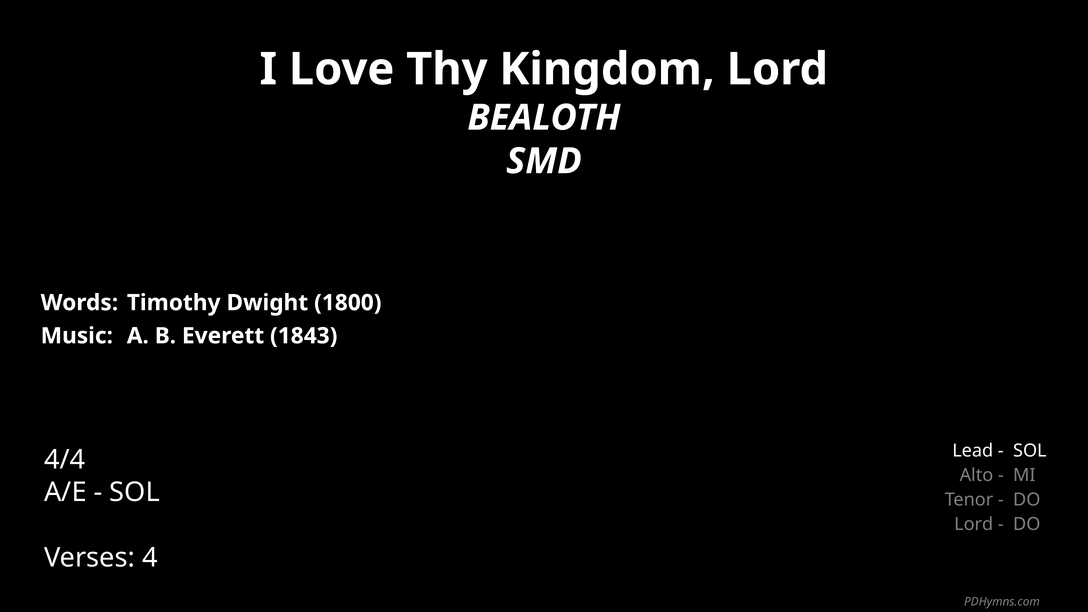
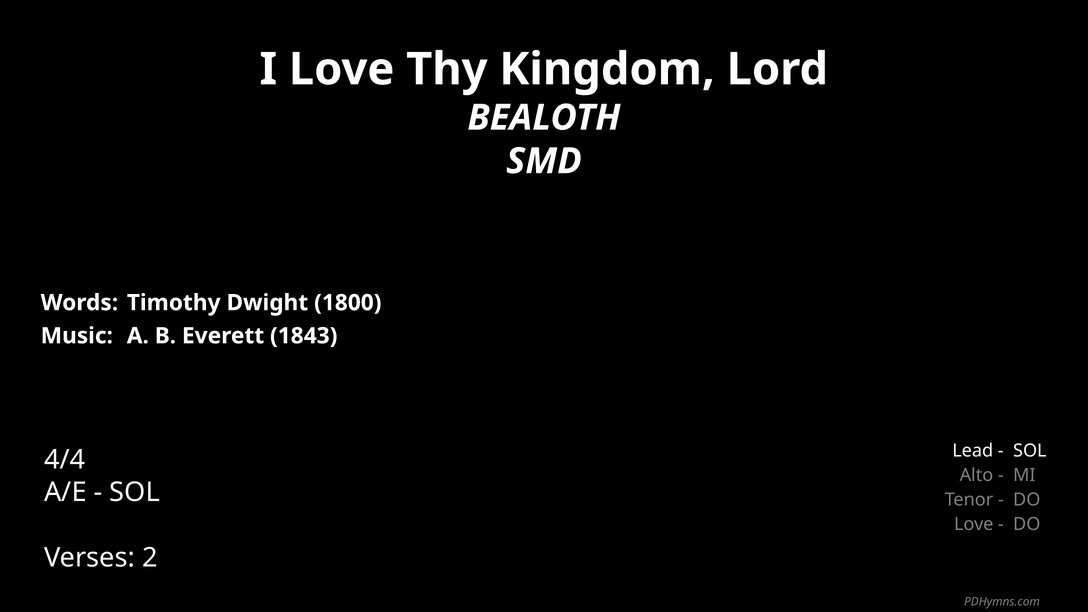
Lord: Lord -> Love (974, 524)
4: 4 -> 2 (150, 558)
